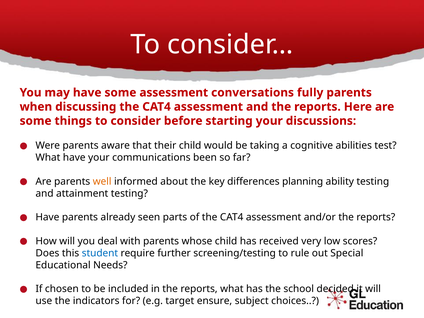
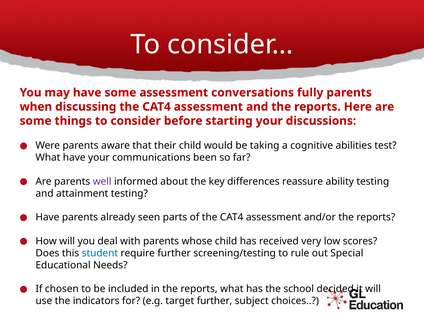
well colour: orange -> purple (102, 181)
planning: planning -> reassure (303, 181)
target ensure: ensure -> further (215, 301)
